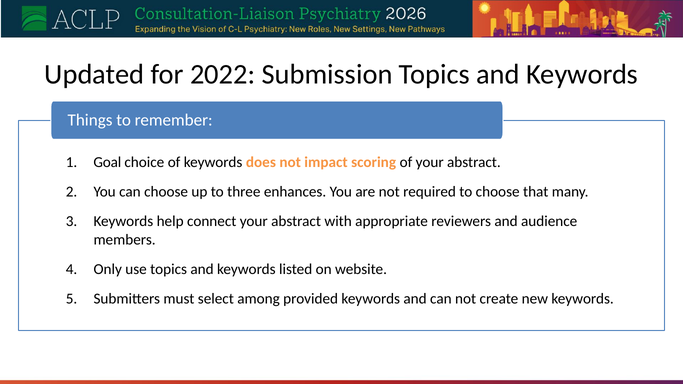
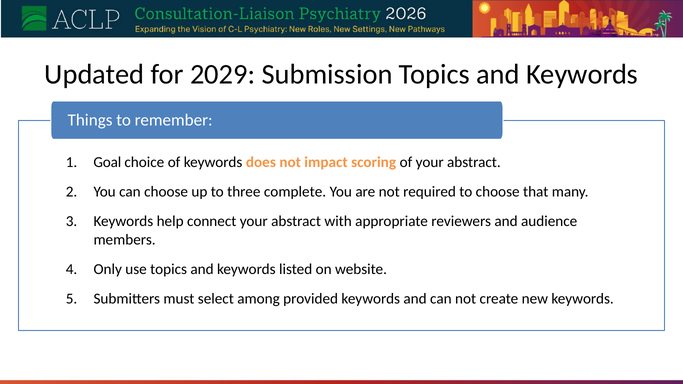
2022: 2022 -> 2029 (223, 74)
enhances: enhances -> complete (295, 192)
